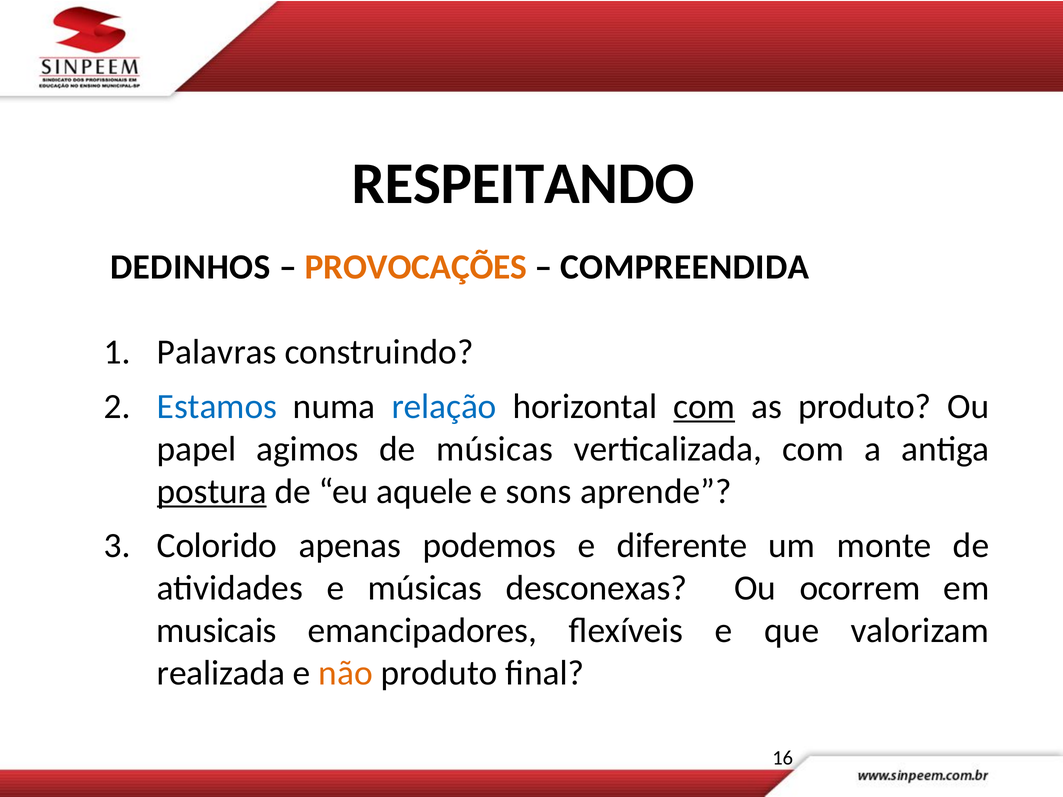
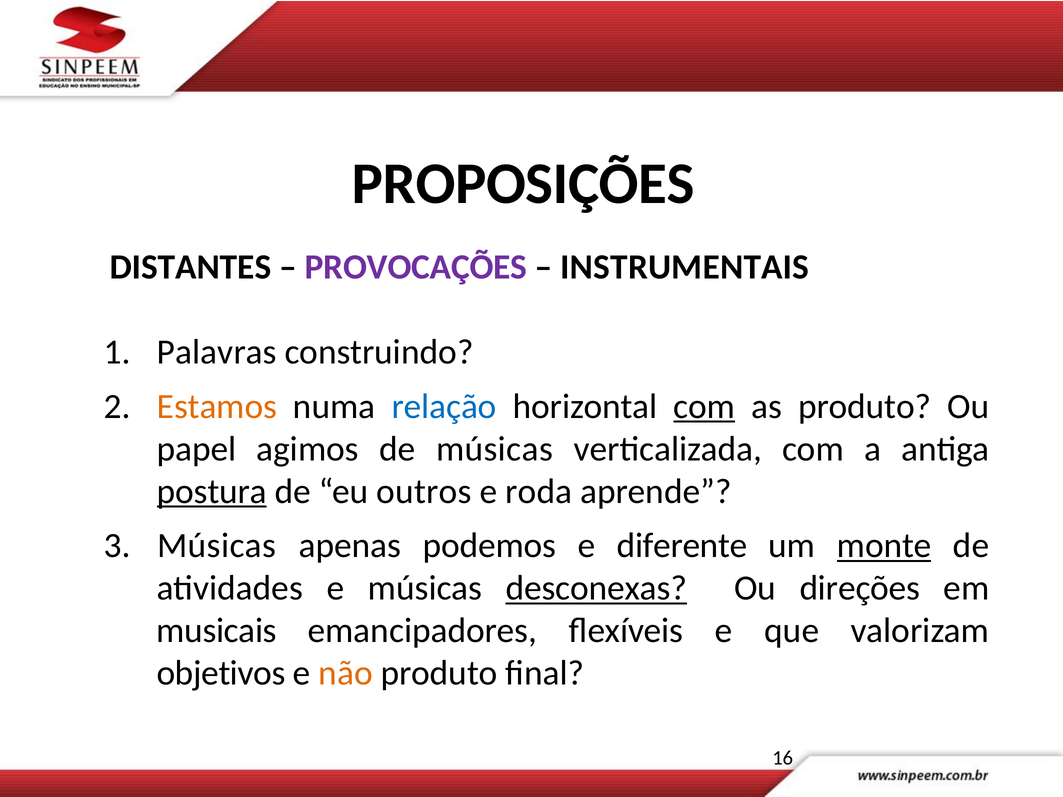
RESPEITANDO: RESPEITANDO -> PROPOSIÇÕES (523, 184)
DEDINHOS: DEDINHOS -> DISTANTES (190, 267)
PROVOCAÇÕES colour: orange -> purple (416, 267)
COMPREENDIDA: COMPREENDIDA -> INSTRUMENTAIS (685, 267)
Estamos colour: blue -> orange (217, 407)
aquele: aquele -> outros (424, 492)
sons: sons -> roda (539, 492)
Colorido: Colorido -> Músicas (217, 546)
monte underline: none -> present (884, 546)
desconexas underline: none -> present (596, 588)
ocorrem: ocorrem -> direções (860, 588)
realizada: realizada -> objetivos (221, 673)
